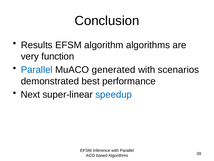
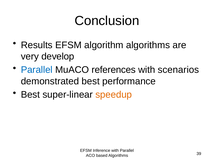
function: function -> develop (58, 56)
generated: generated -> references (114, 70)
Next: Next -> Best (30, 94)
speedup colour: blue -> orange (114, 94)
